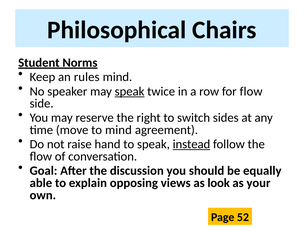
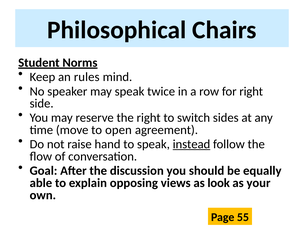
speak underline: present -> none (130, 91)
for flow: flow -> right (251, 91)
to mind: mind -> open (118, 130)
52: 52 -> 55 (243, 217)
